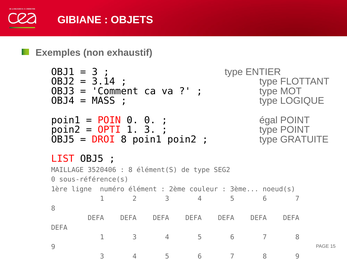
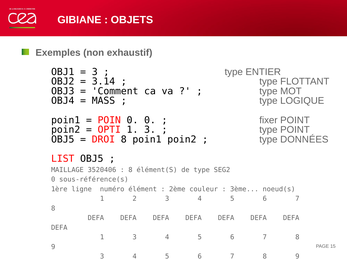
égal: égal -> fixer (268, 120)
GRATUITE: GRATUITE -> DONNÉES (304, 139)
